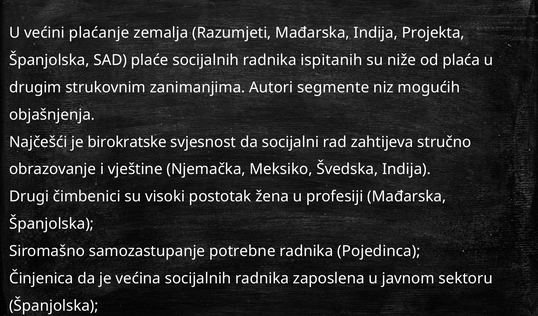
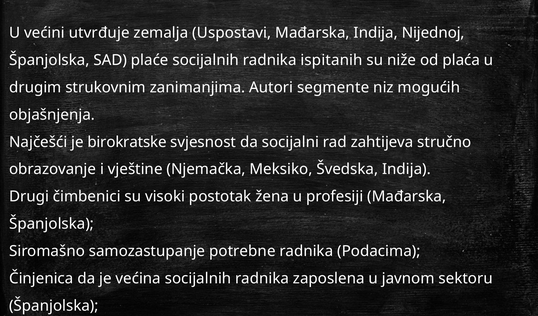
plaćanje: plaćanje -> utvrđuje (99, 33)
Razumjeti: Razumjeti -> Uspostavi (232, 33)
Projekta: Projekta -> Nijednoj (433, 33)
Pojedinca: Pojedinca -> Podacima (379, 251)
